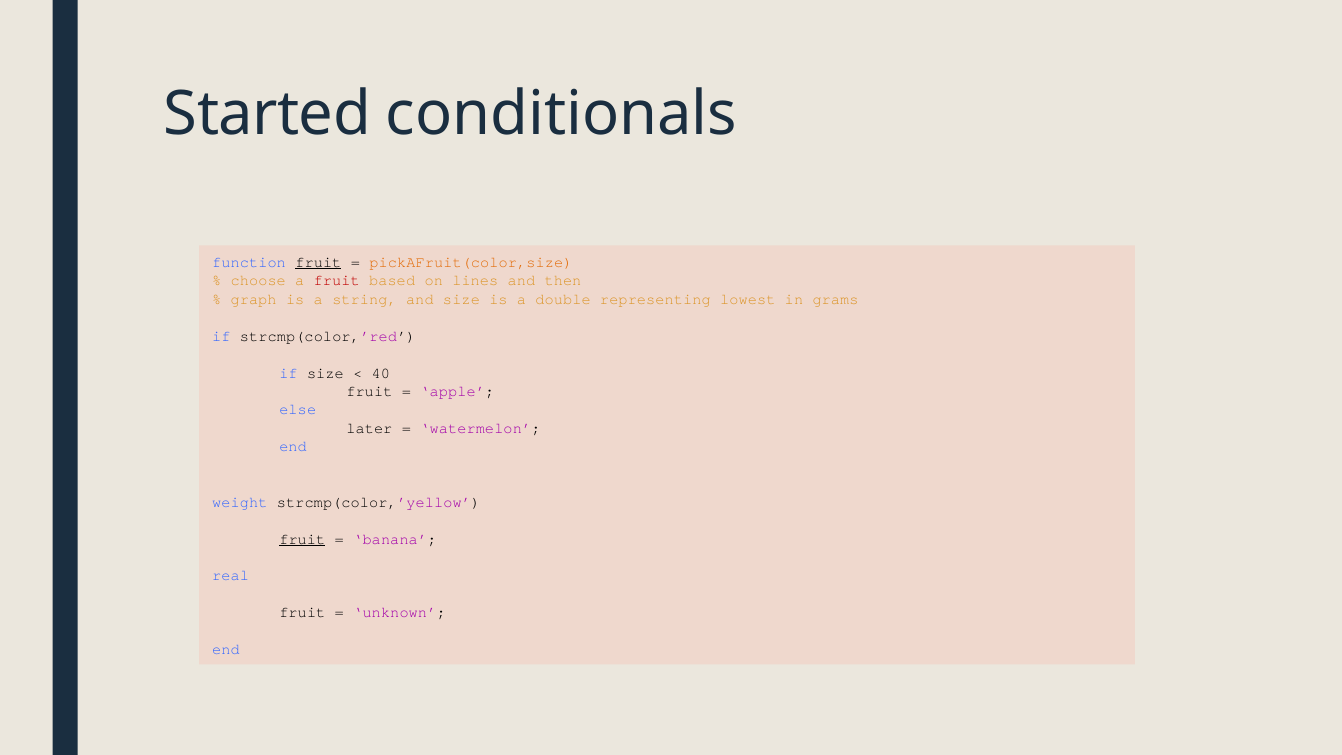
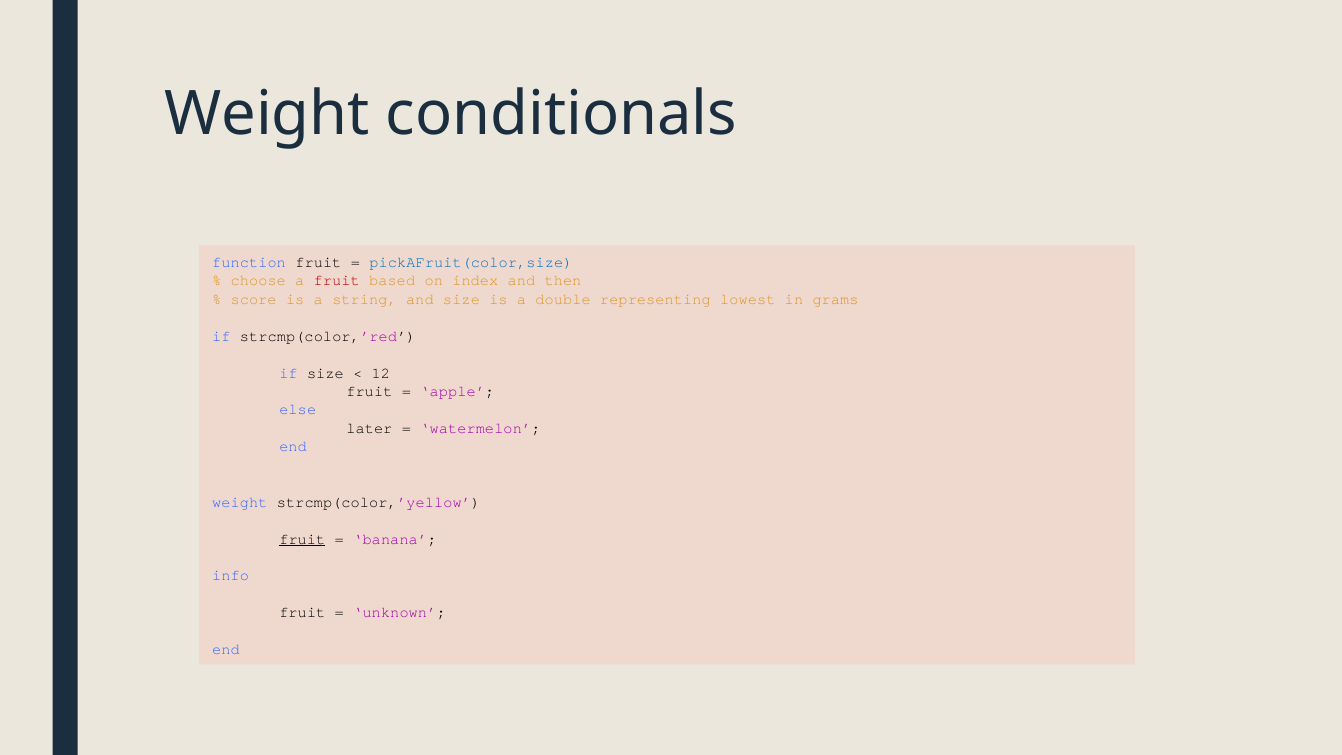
Started: Started -> Weight (267, 114)
fruit underline: present -> none (318, 262)
pickAFruit(color,size colour: orange -> blue (471, 262)
lines: lines -> index (475, 281)
graph: graph -> score (254, 299)
40: 40 -> 12 (381, 373)
real: real -> info (231, 576)
